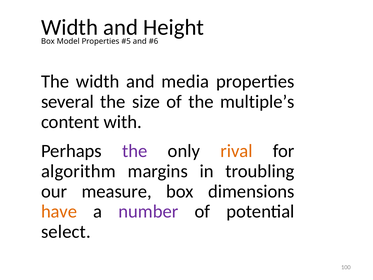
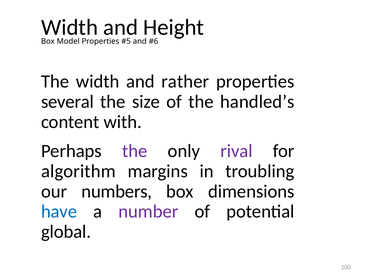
media: media -> rather (185, 82)
multiple’s: multiple’s -> handled’s (257, 102)
rival colour: orange -> purple (236, 151)
measure: measure -> numbers (117, 191)
have colour: orange -> blue (59, 211)
select: select -> global (66, 231)
